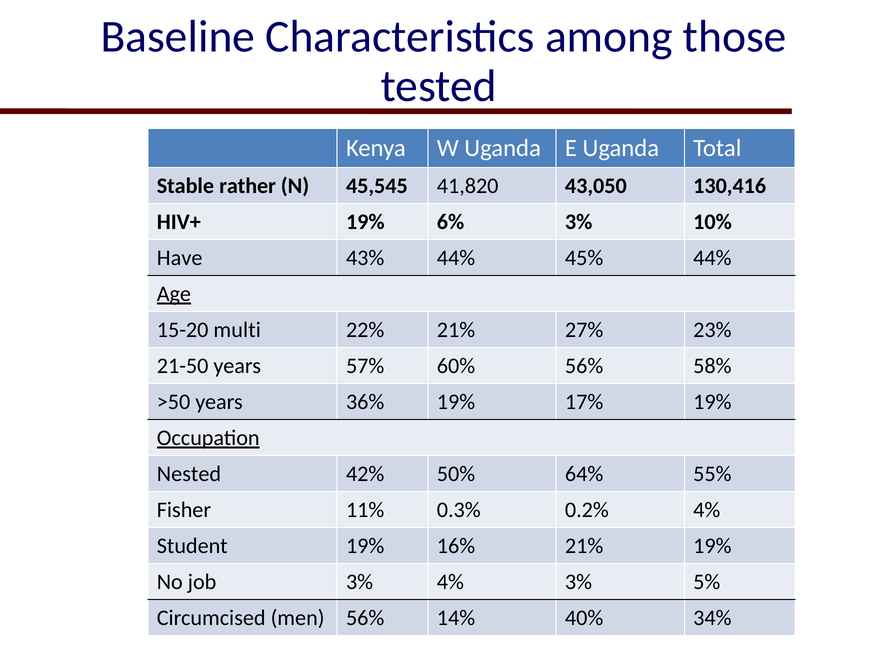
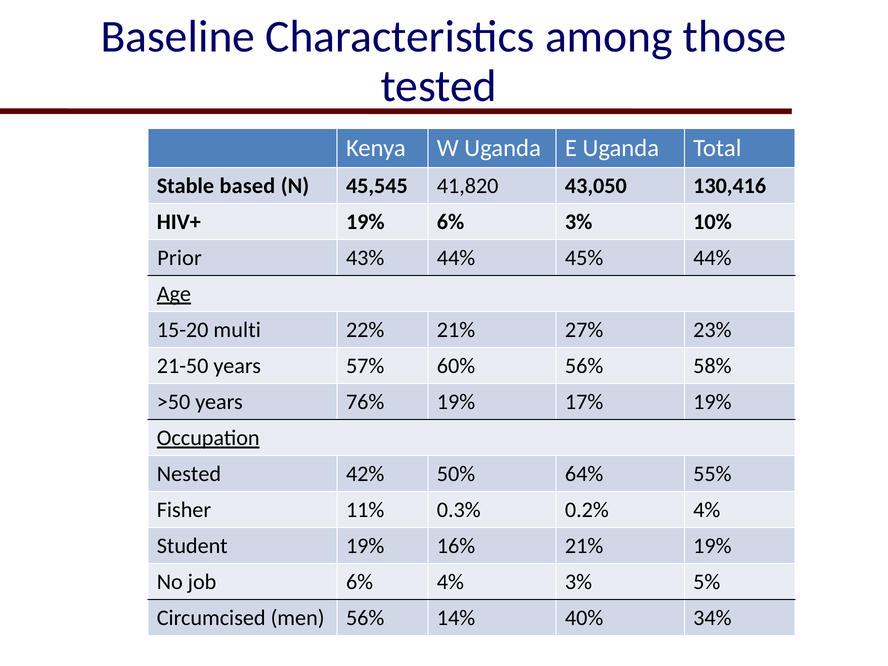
rather: rather -> based (247, 186)
Have: Have -> Prior (180, 258)
36%: 36% -> 76% (365, 402)
job 3%: 3% -> 6% (360, 582)
